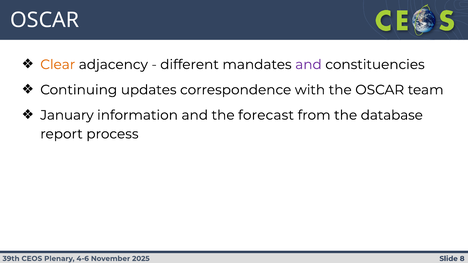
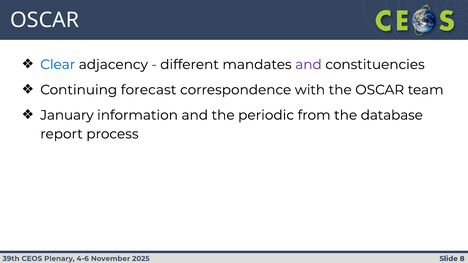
Clear colour: orange -> blue (58, 65)
updates: updates -> forecast (149, 90)
forecast: forecast -> periodic (266, 115)
